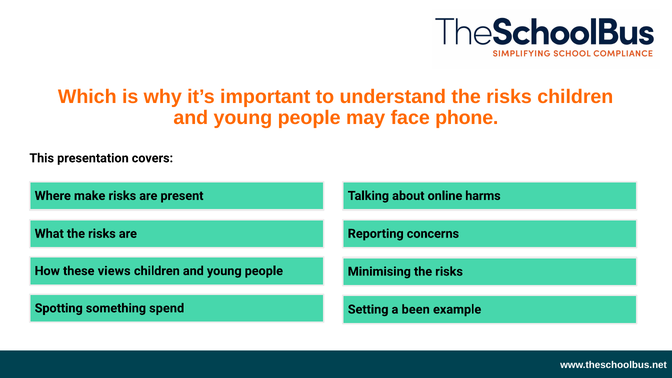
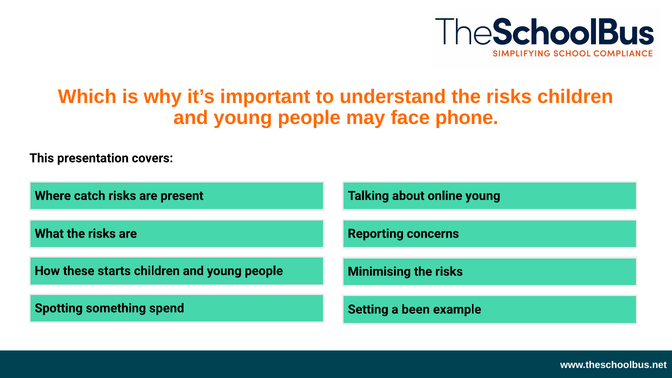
make: make -> catch (90, 196)
online harms: harms -> young (483, 196)
views: views -> starts (114, 271)
